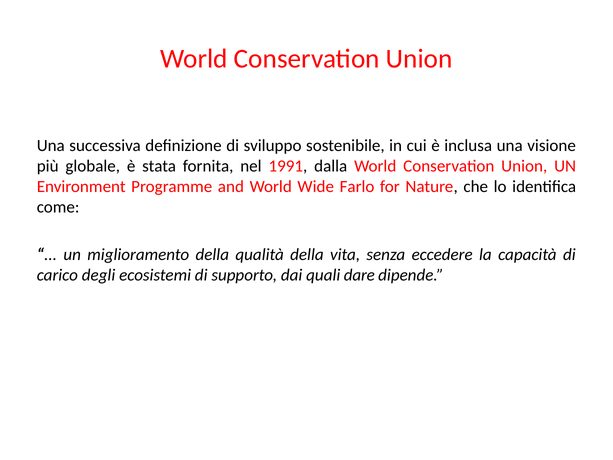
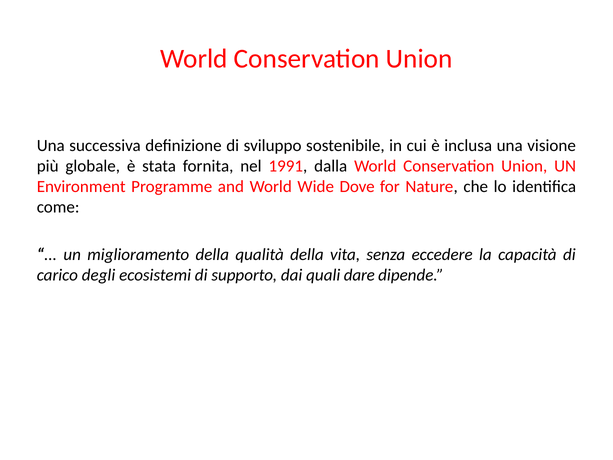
Farlo: Farlo -> Dove (357, 186)
